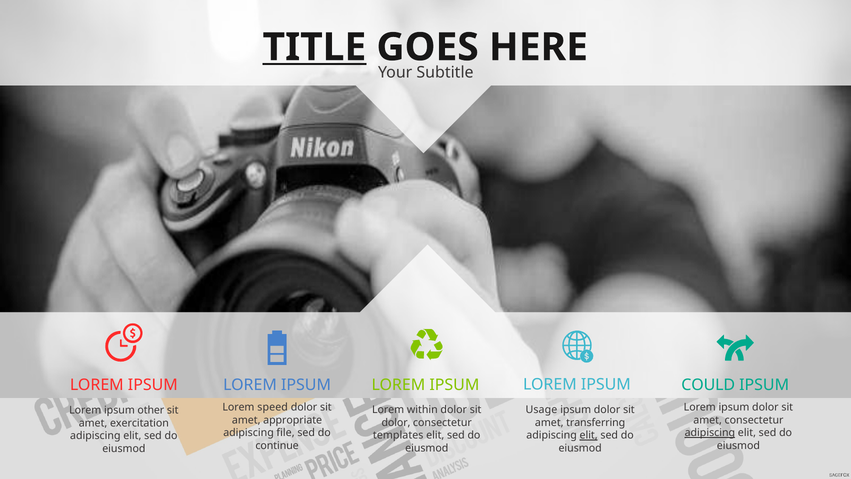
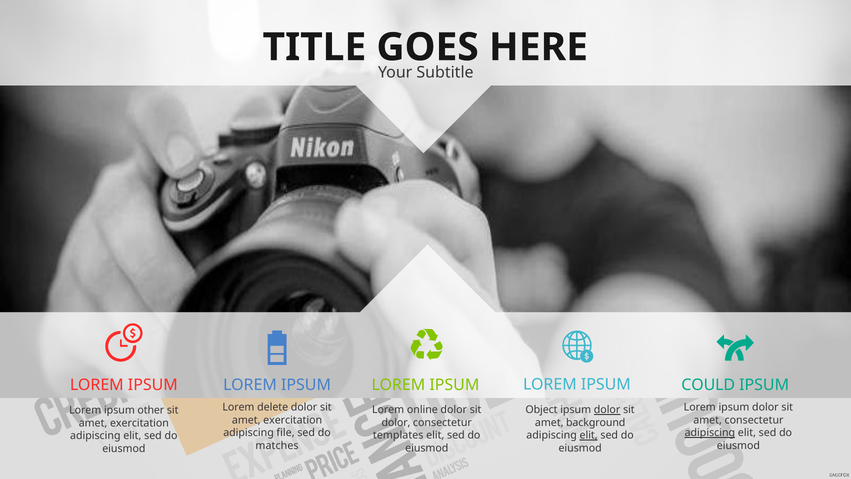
TITLE underline: present -> none (314, 47)
speed: speed -> delete (273, 407)
within: within -> online (422, 410)
Usage: Usage -> Object (541, 410)
dolor underline: none -> present (607, 410)
appropriate: appropriate -> exercitation (293, 420)
transferring: transferring -> background (596, 422)
continue: continue -> matches (277, 445)
